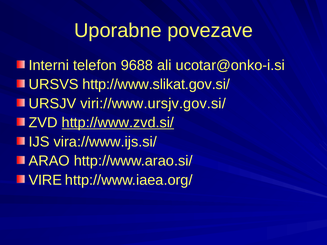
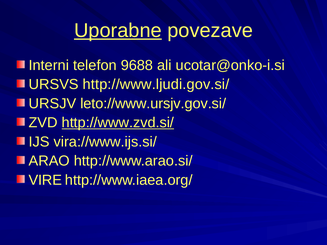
Uporabne underline: none -> present (118, 31)
http://www.slikat.gov.si/: http://www.slikat.gov.si/ -> http://www.ljudi.gov.si/ (156, 85)
viri://www.ursjv.gov.si/: viri://www.ursjv.gov.si/ -> leto://www.ursjv.gov.si/ (153, 104)
